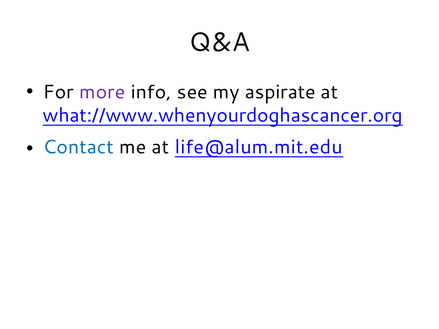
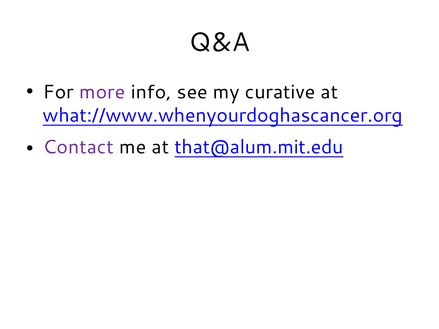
aspirate: aspirate -> curative (280, 92)
Contact colour: blue -> purple (78, 147)
life@alum.mit.edu: life@alum.mit.edu -> that@alum.mit.edu (259, 147)
